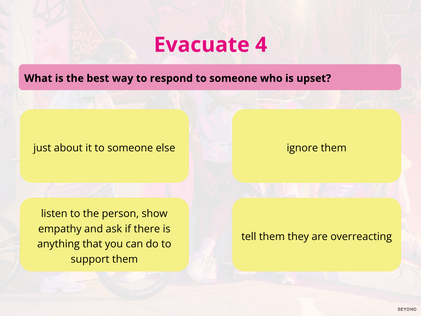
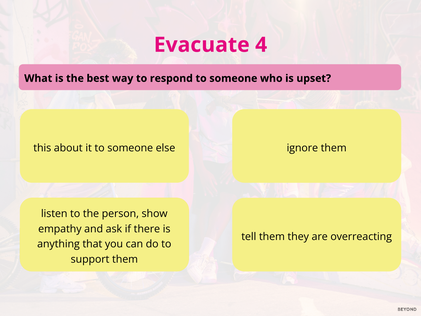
just: just -> this (42, 148)
